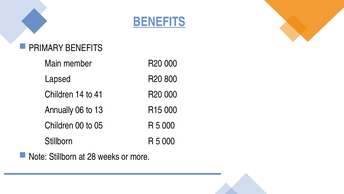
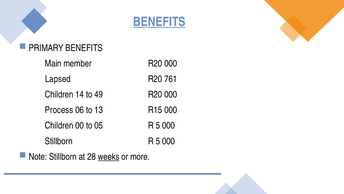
800: 800 -> 761 (171, 79)
41: 41 -> 49 (99, 94)
Annually: Annually -> Process (59, 110)
weeks underline: none -> present (109, 156)
